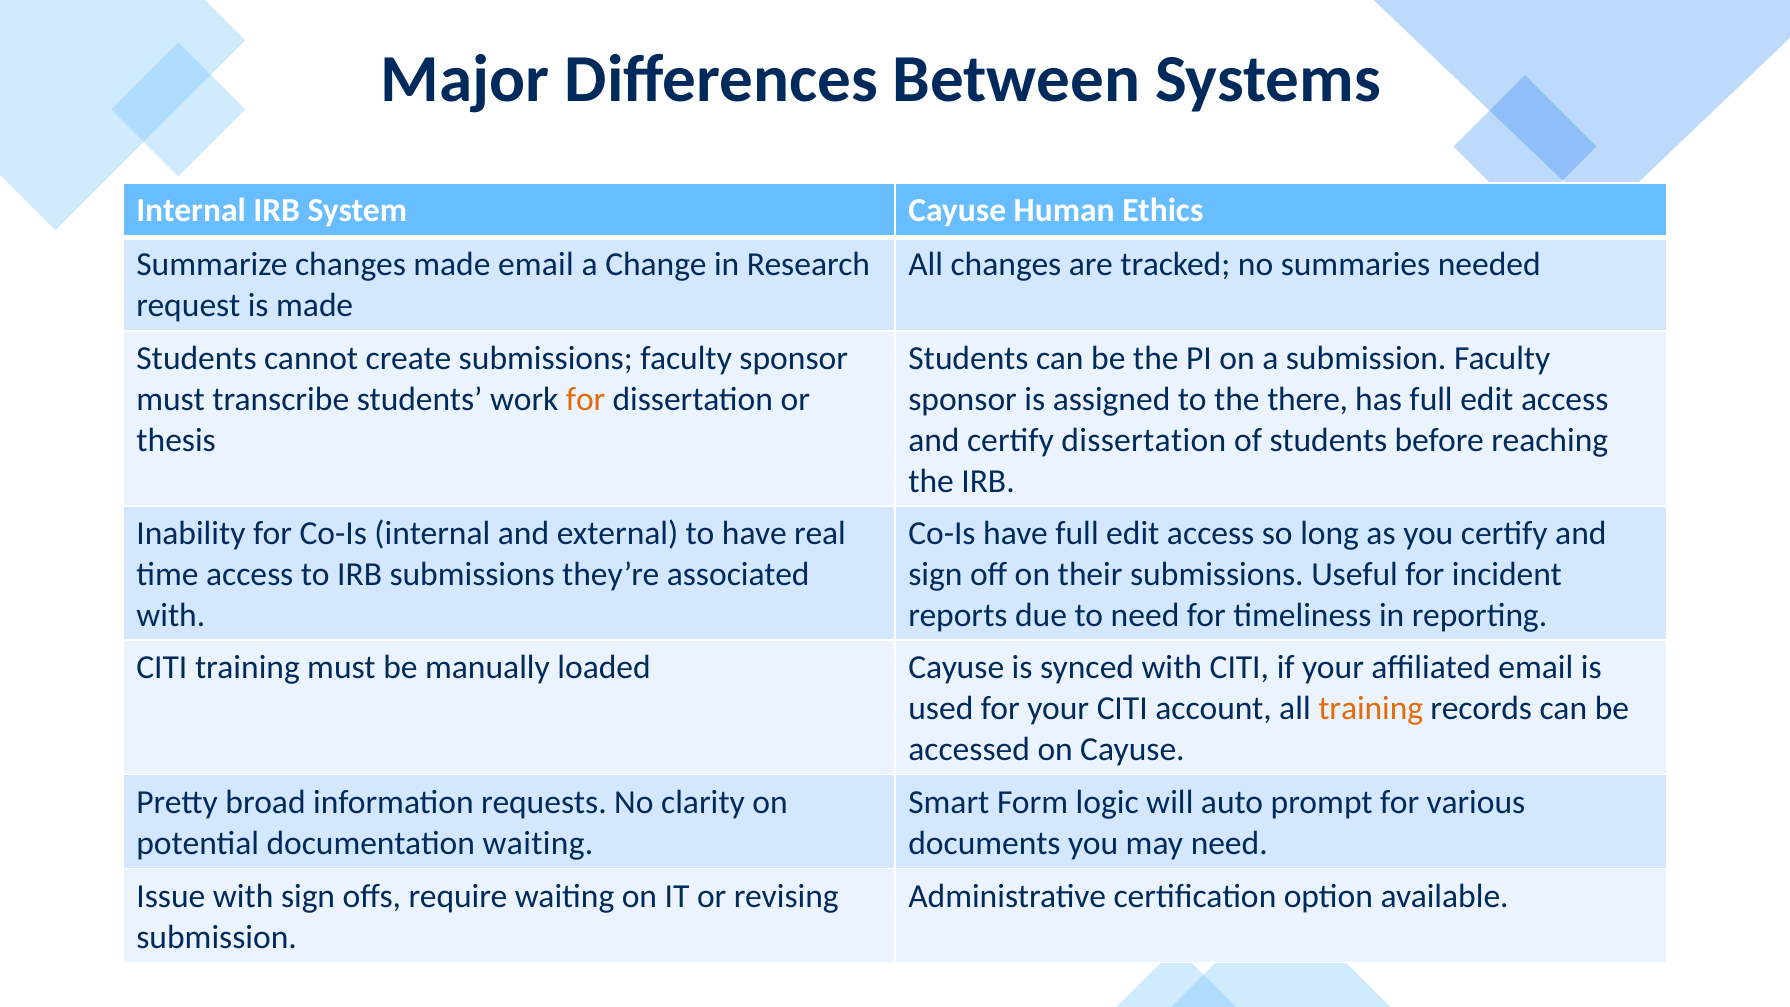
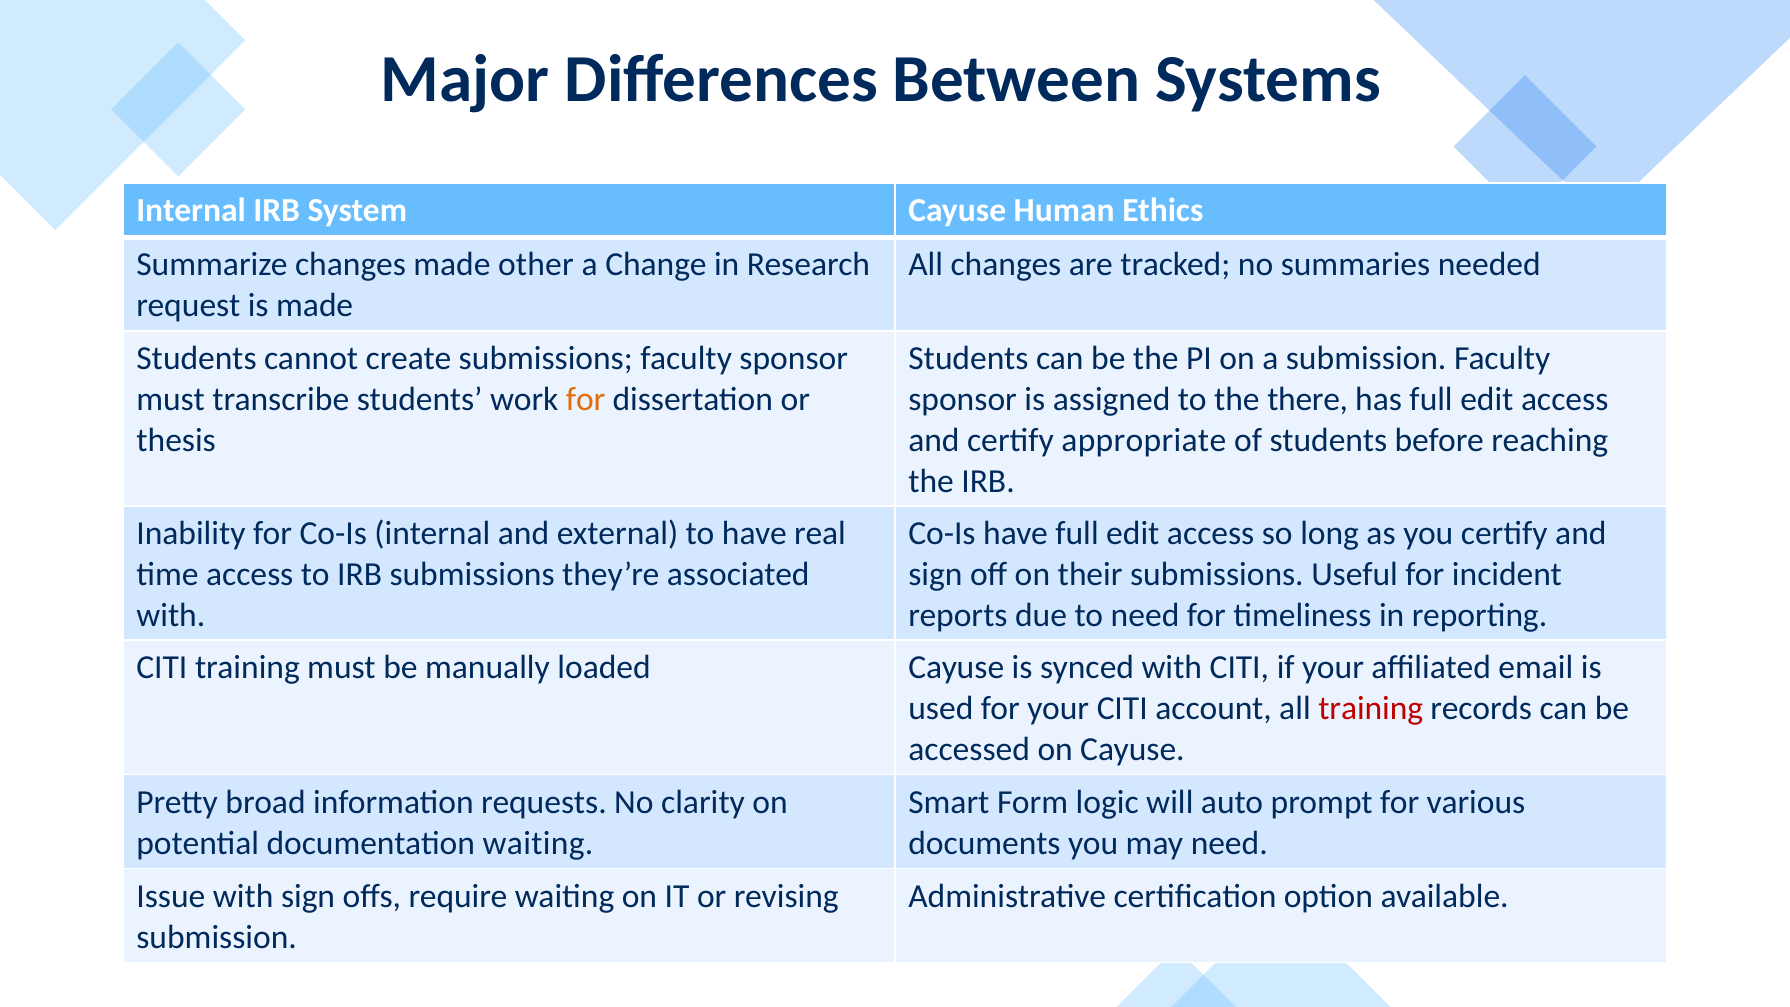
made email: email -> other (536, 265)
certify dissertation: dissertation -> appropriate (1144, 441)
training colour: orange -> red (1371, 709)
